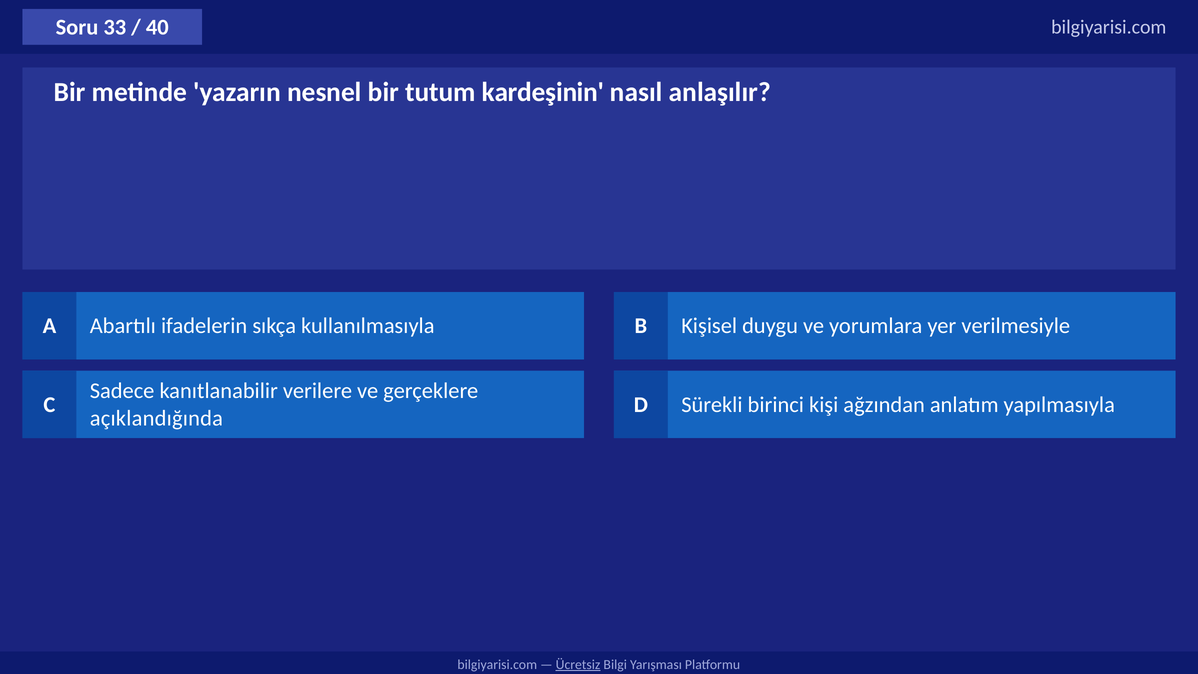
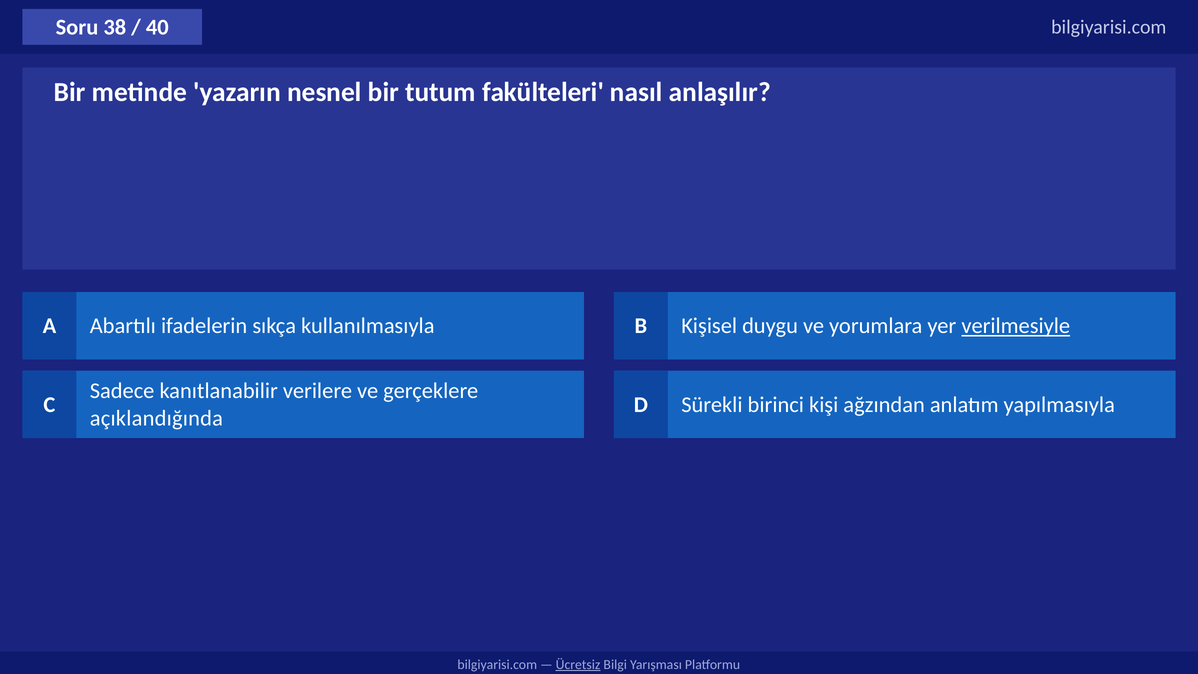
33: 33 -> 38 (115, 27)
kardeşinin: kardeşinin -> fakülteleri (543, 92)
verilmesiyle underline: none -> present (1016, 326)
